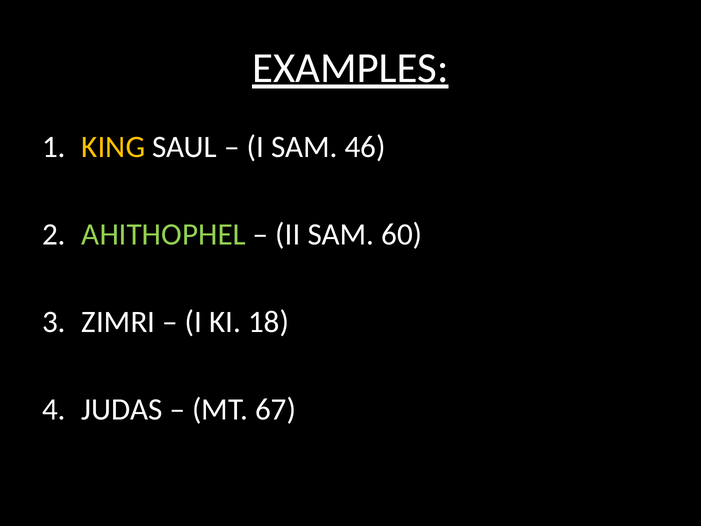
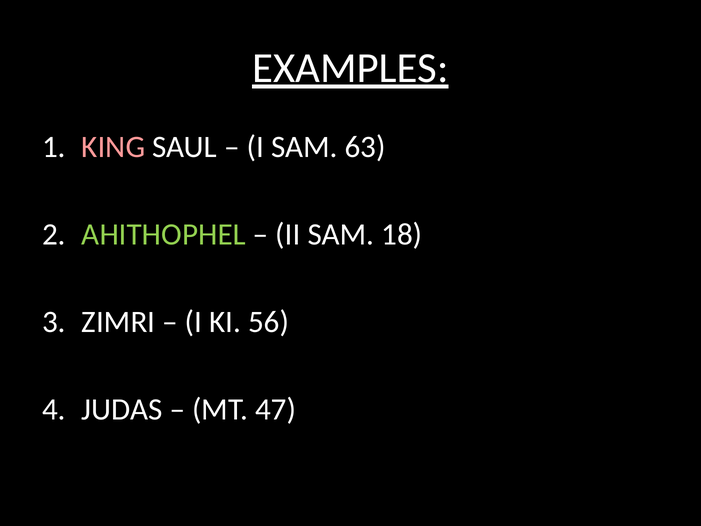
KING colour: yellow -> pink (113, 147)
46: 46 -> 63 (365, 147)
60: 60 -> 18 (402, 234)
18: 18 -> 56 (269, 322)
67: 67 -> 47 (276, 409)
